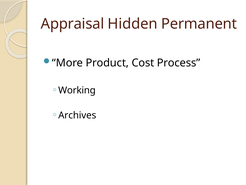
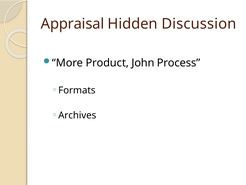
Permanent: Permanent -> Discussion (199, 24)
Cost: Cost -> John (143, 63)
Working: Working -> Formats (77, 90)
